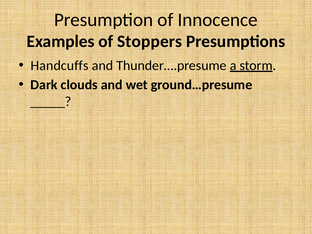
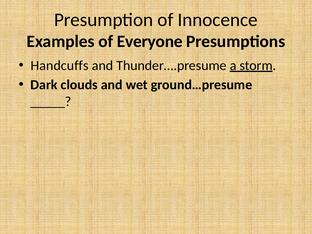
Stoppers: Stoppers -> Everyone (150, 42)
